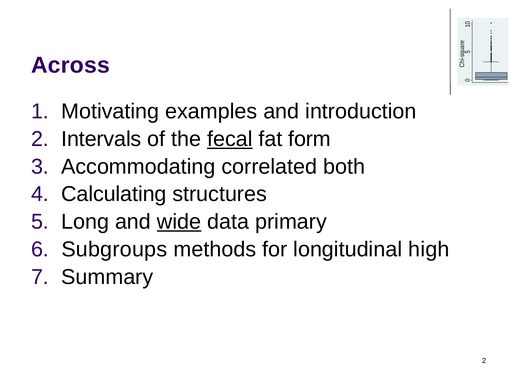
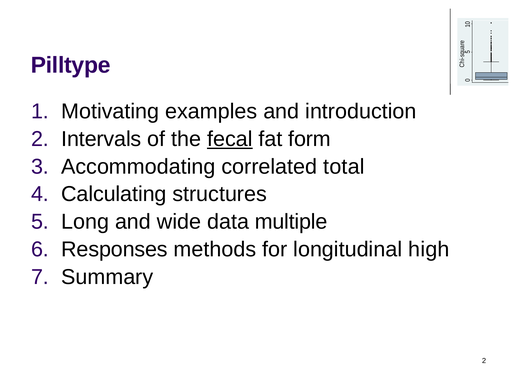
Across: Across -> Pilltype (71, 65)
both: both -> total (344, 166)
wide underline: present -> none (179, 222)
primary: primary -> multiple (291, 222)
Subgroups: Subgroups -> Responses (114, 249)
